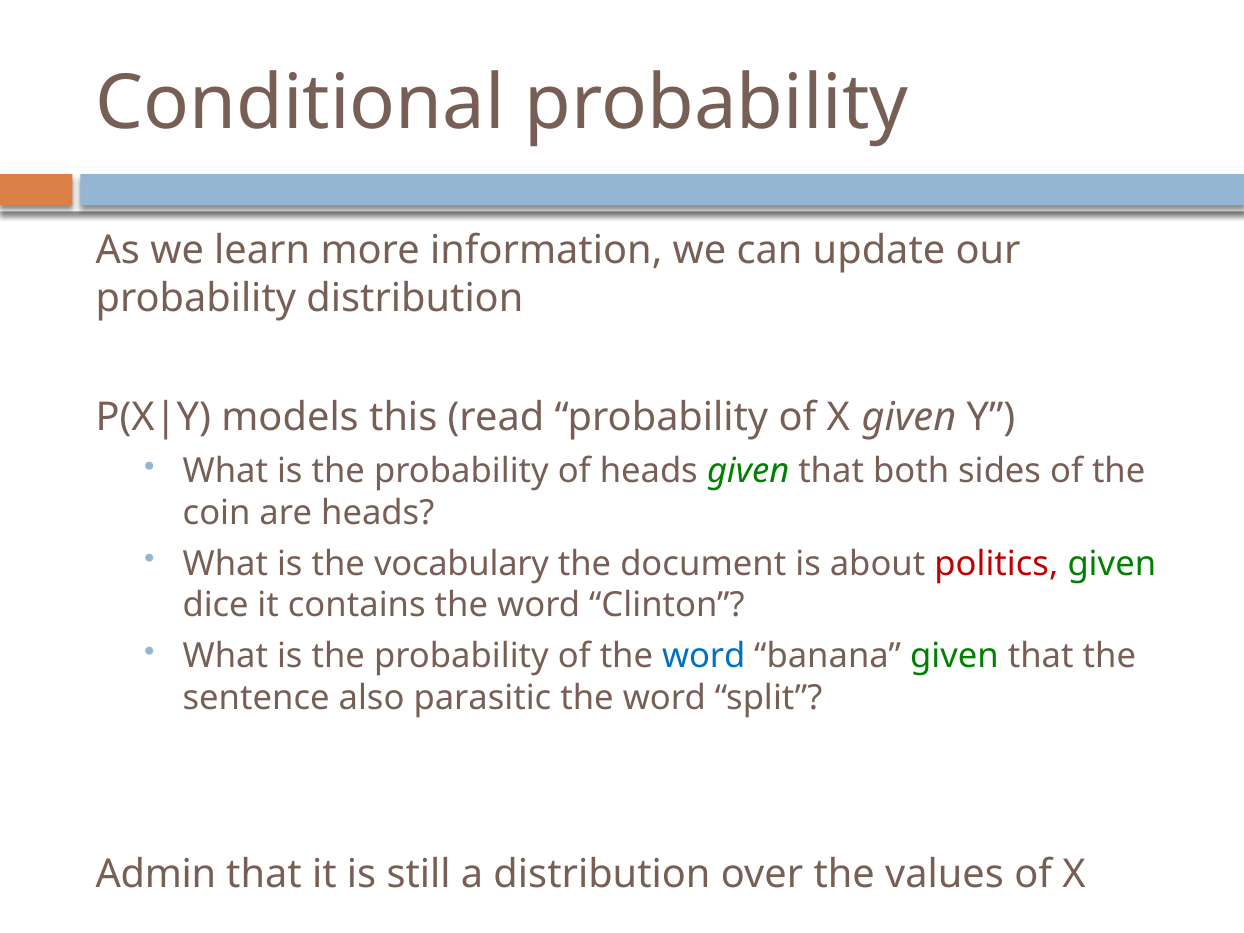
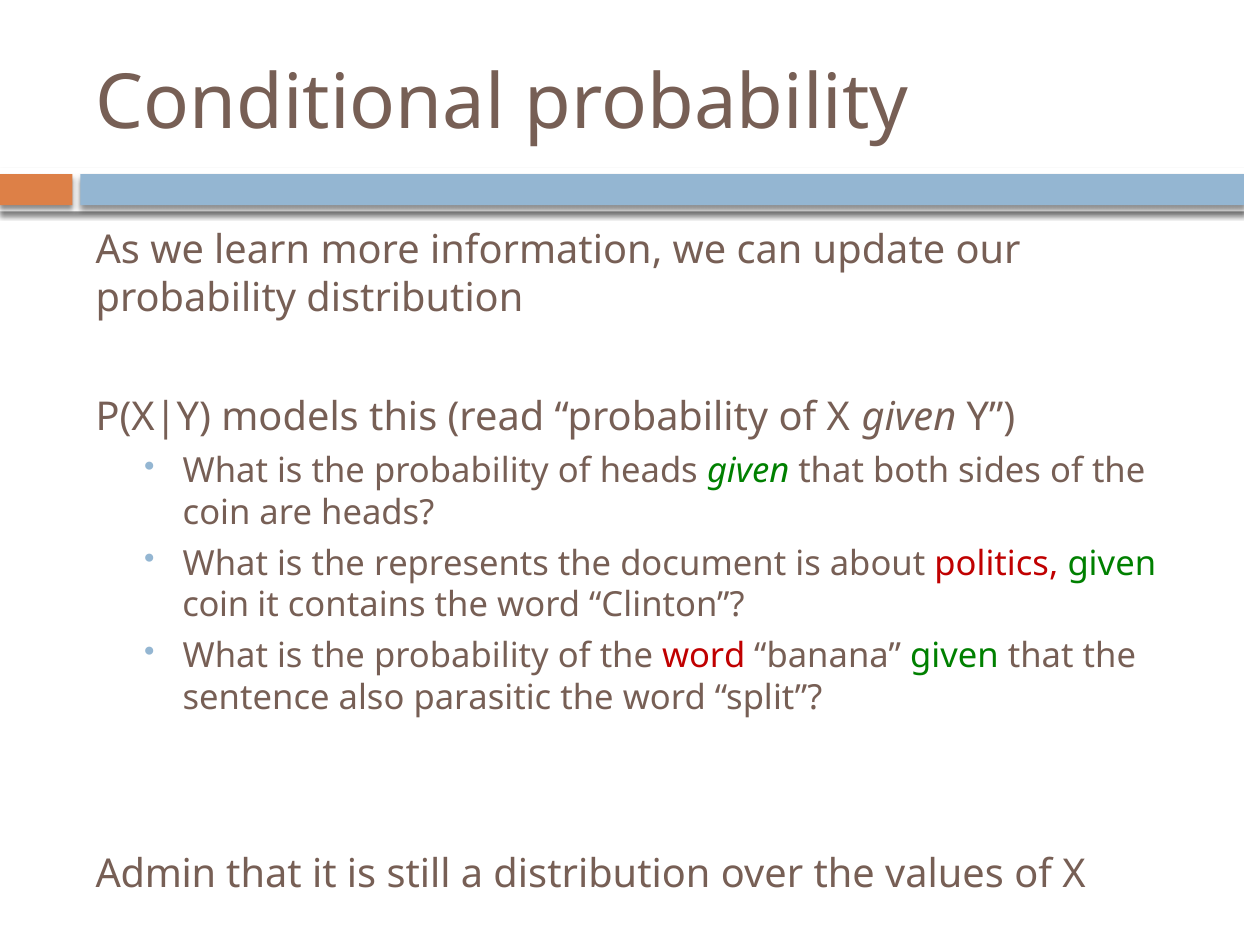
vocabulary: vocabulary -> represents (461, 564)
dice: dice -> coin (216, 605)
word colour: blue -> red (704, 656)
